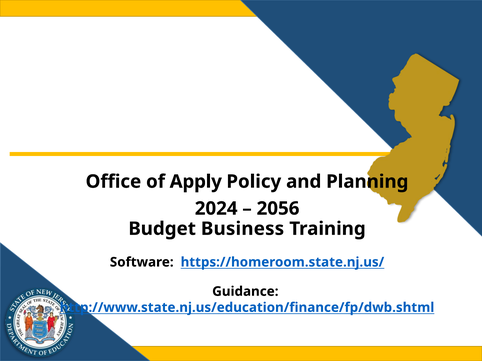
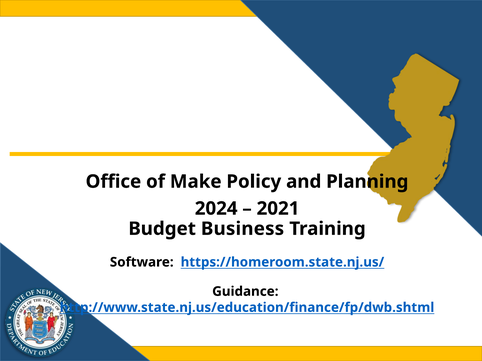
Apply: Apply -> Make (196, 182)
2056: 2056 -> 2021 (278, 209)
